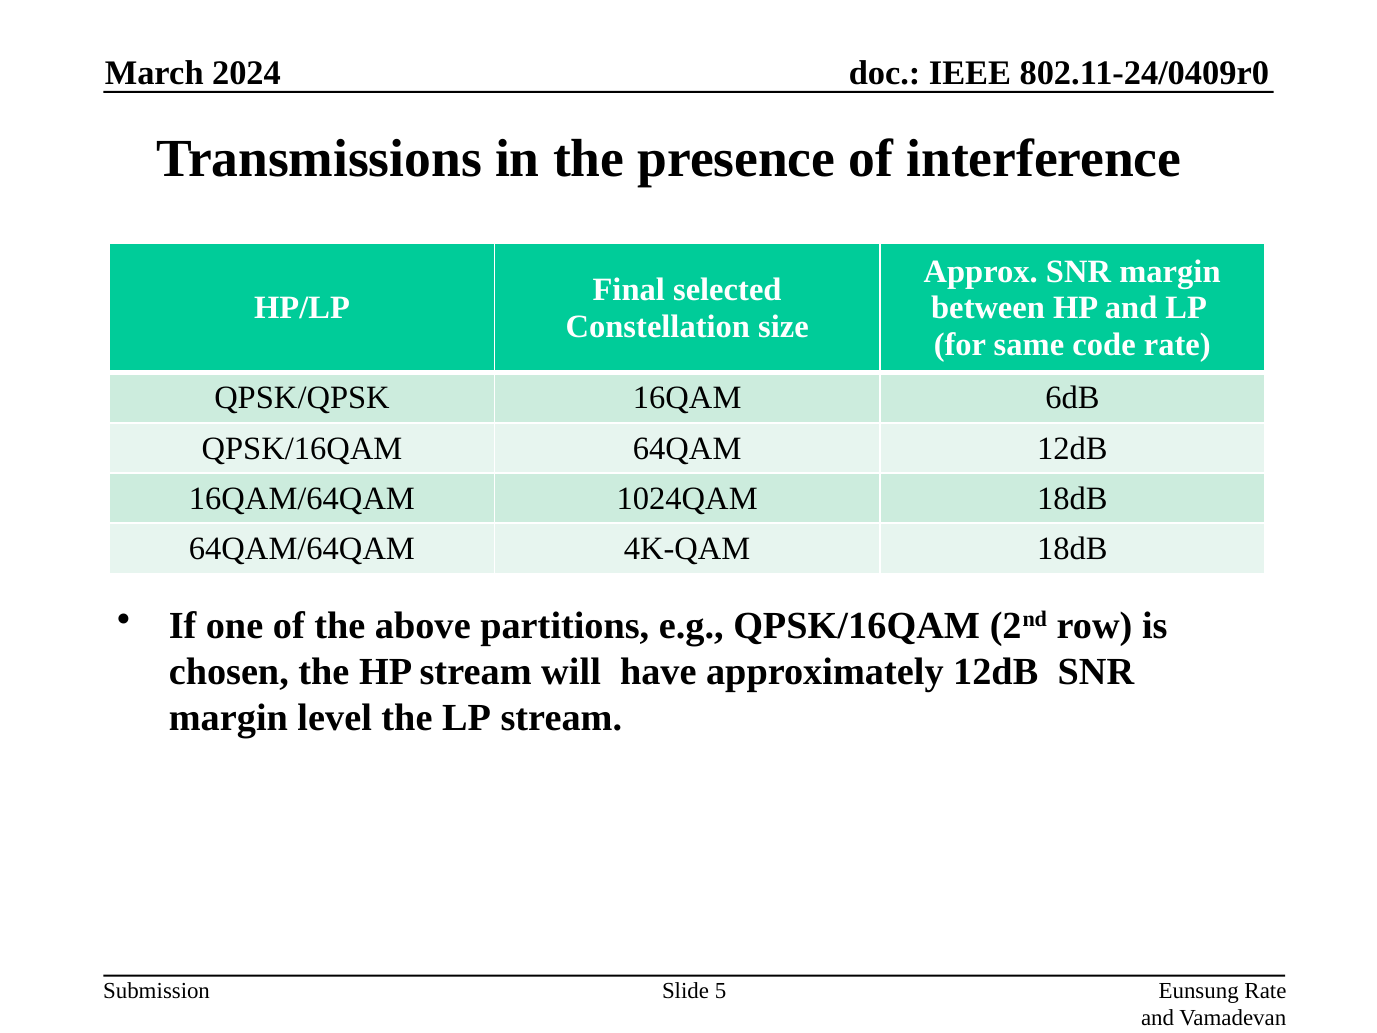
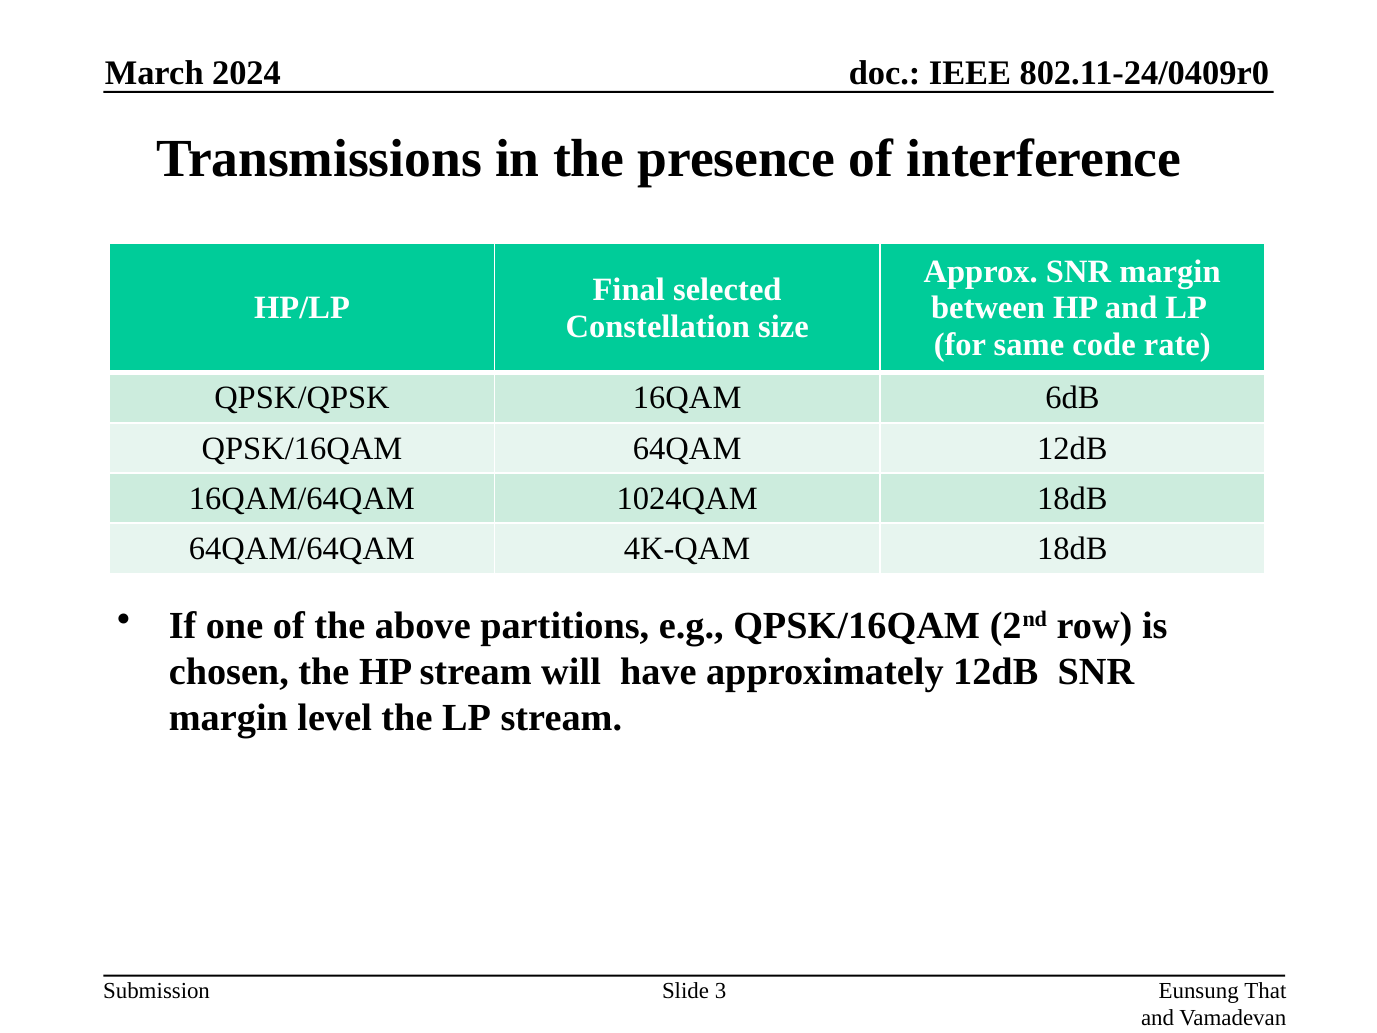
5: 5 -> 3 (721, 990)
Eunsung Rate: Rate -> That (1265, 990)
